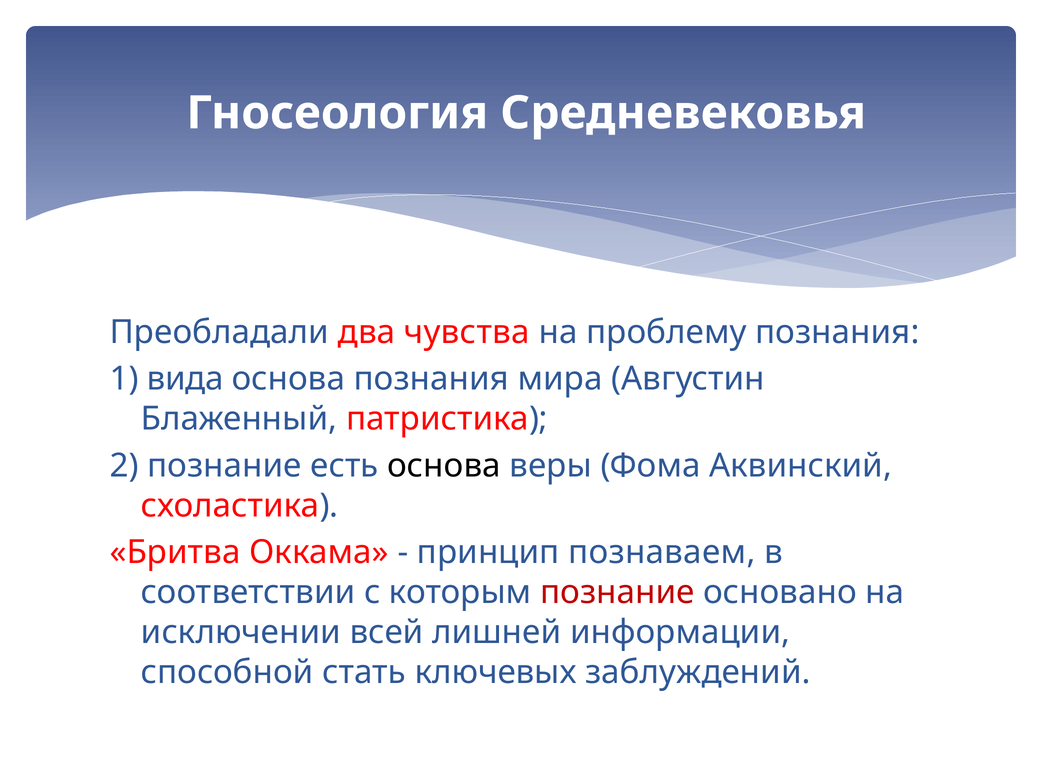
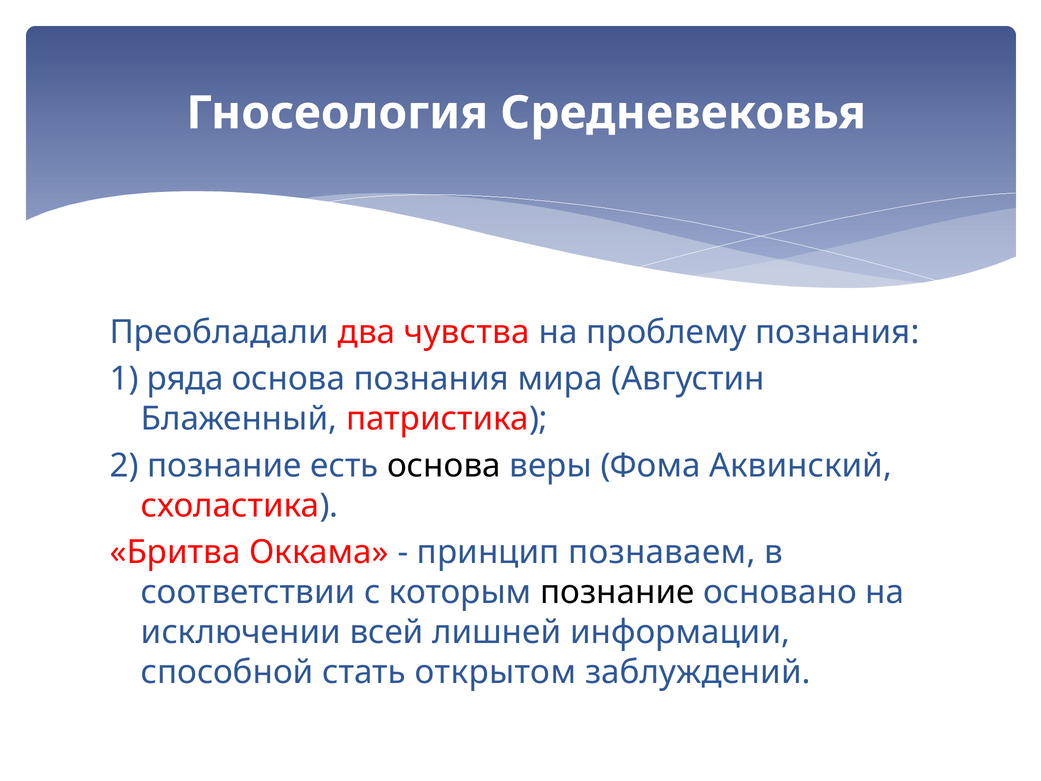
вида: вида -> ряда (185, 379)
познание colour: red -> black (617, 592)
ключевых: ключевых -> открытом (495, 672)
